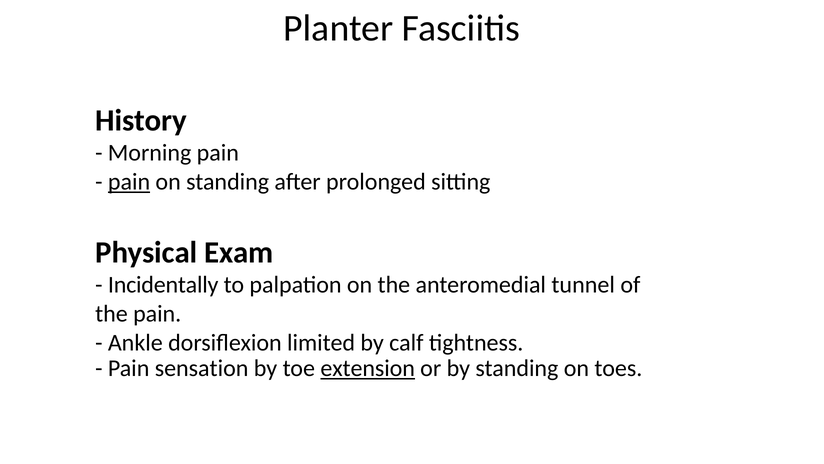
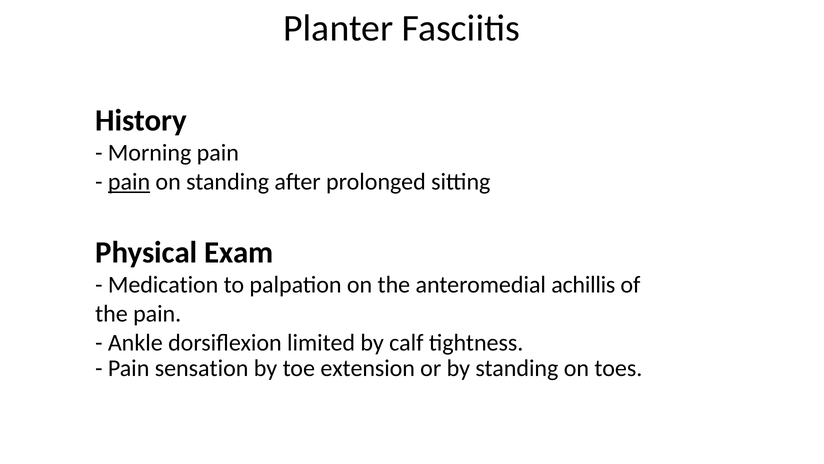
Incidentally: Incidentally -> Medication (163, 285)
tunnel: tunnel -> achillis (583, 285)
extension underline: present -> none (368, 368)
